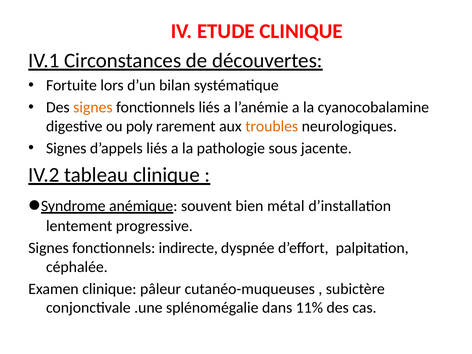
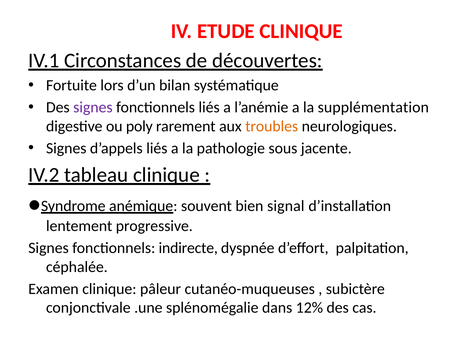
signes colour: orange -> purple (93, 107)
cyanocobalamine: cyanocobalamine -> supplémentation (373, 107)
métal: métal -> signal (286, 206)
11%: 11% -> 12% (309, 308)
